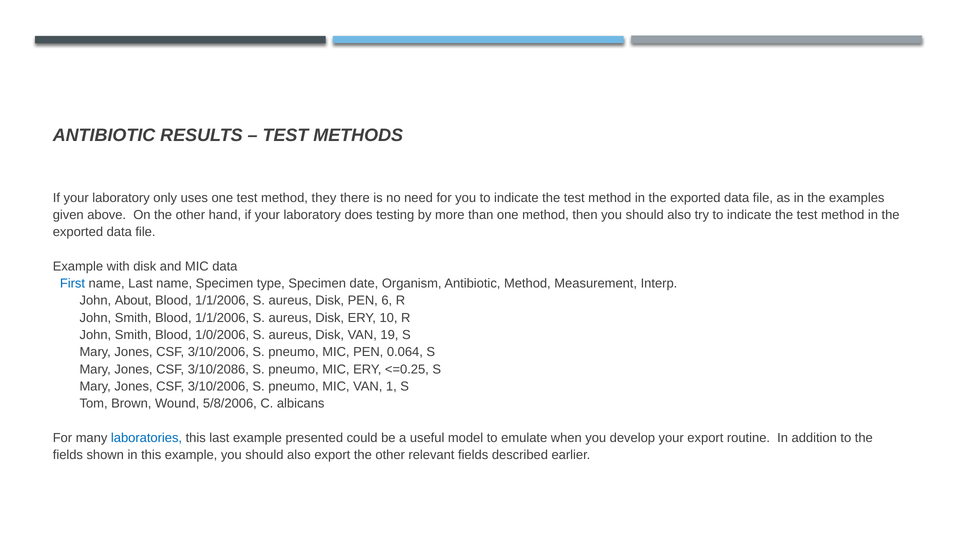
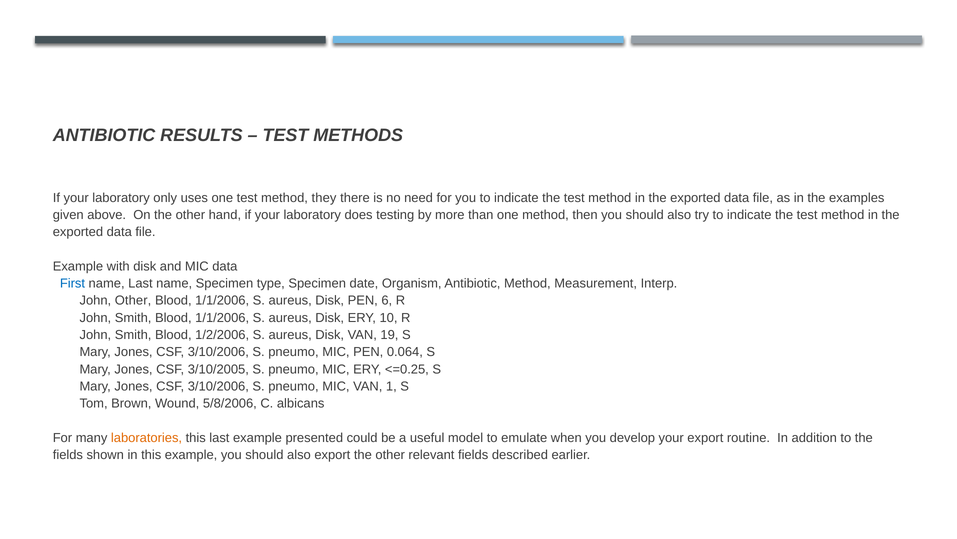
John About: About -> Other (133, 300)
1/0/2006: 1/0/2006 -> 1/2/2006 (222, 335)
3/10/2086: 3/10/2086 -> 3/10/2005 (218, 369)
laboratories colour: blue -> orange (147, 437)
